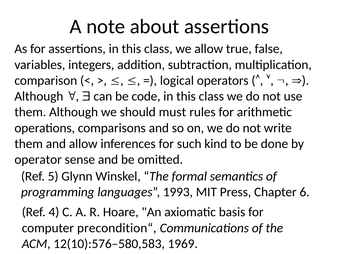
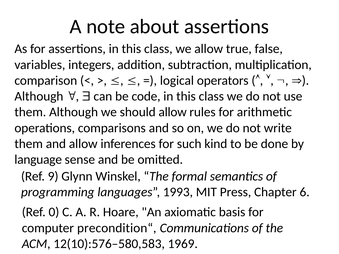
should must: must -> allow (173, 112)
operator: operator -> language (38, 160)
5: 5 -> 9 (53, 176)
4: 4 -> 0 (54, 212)
